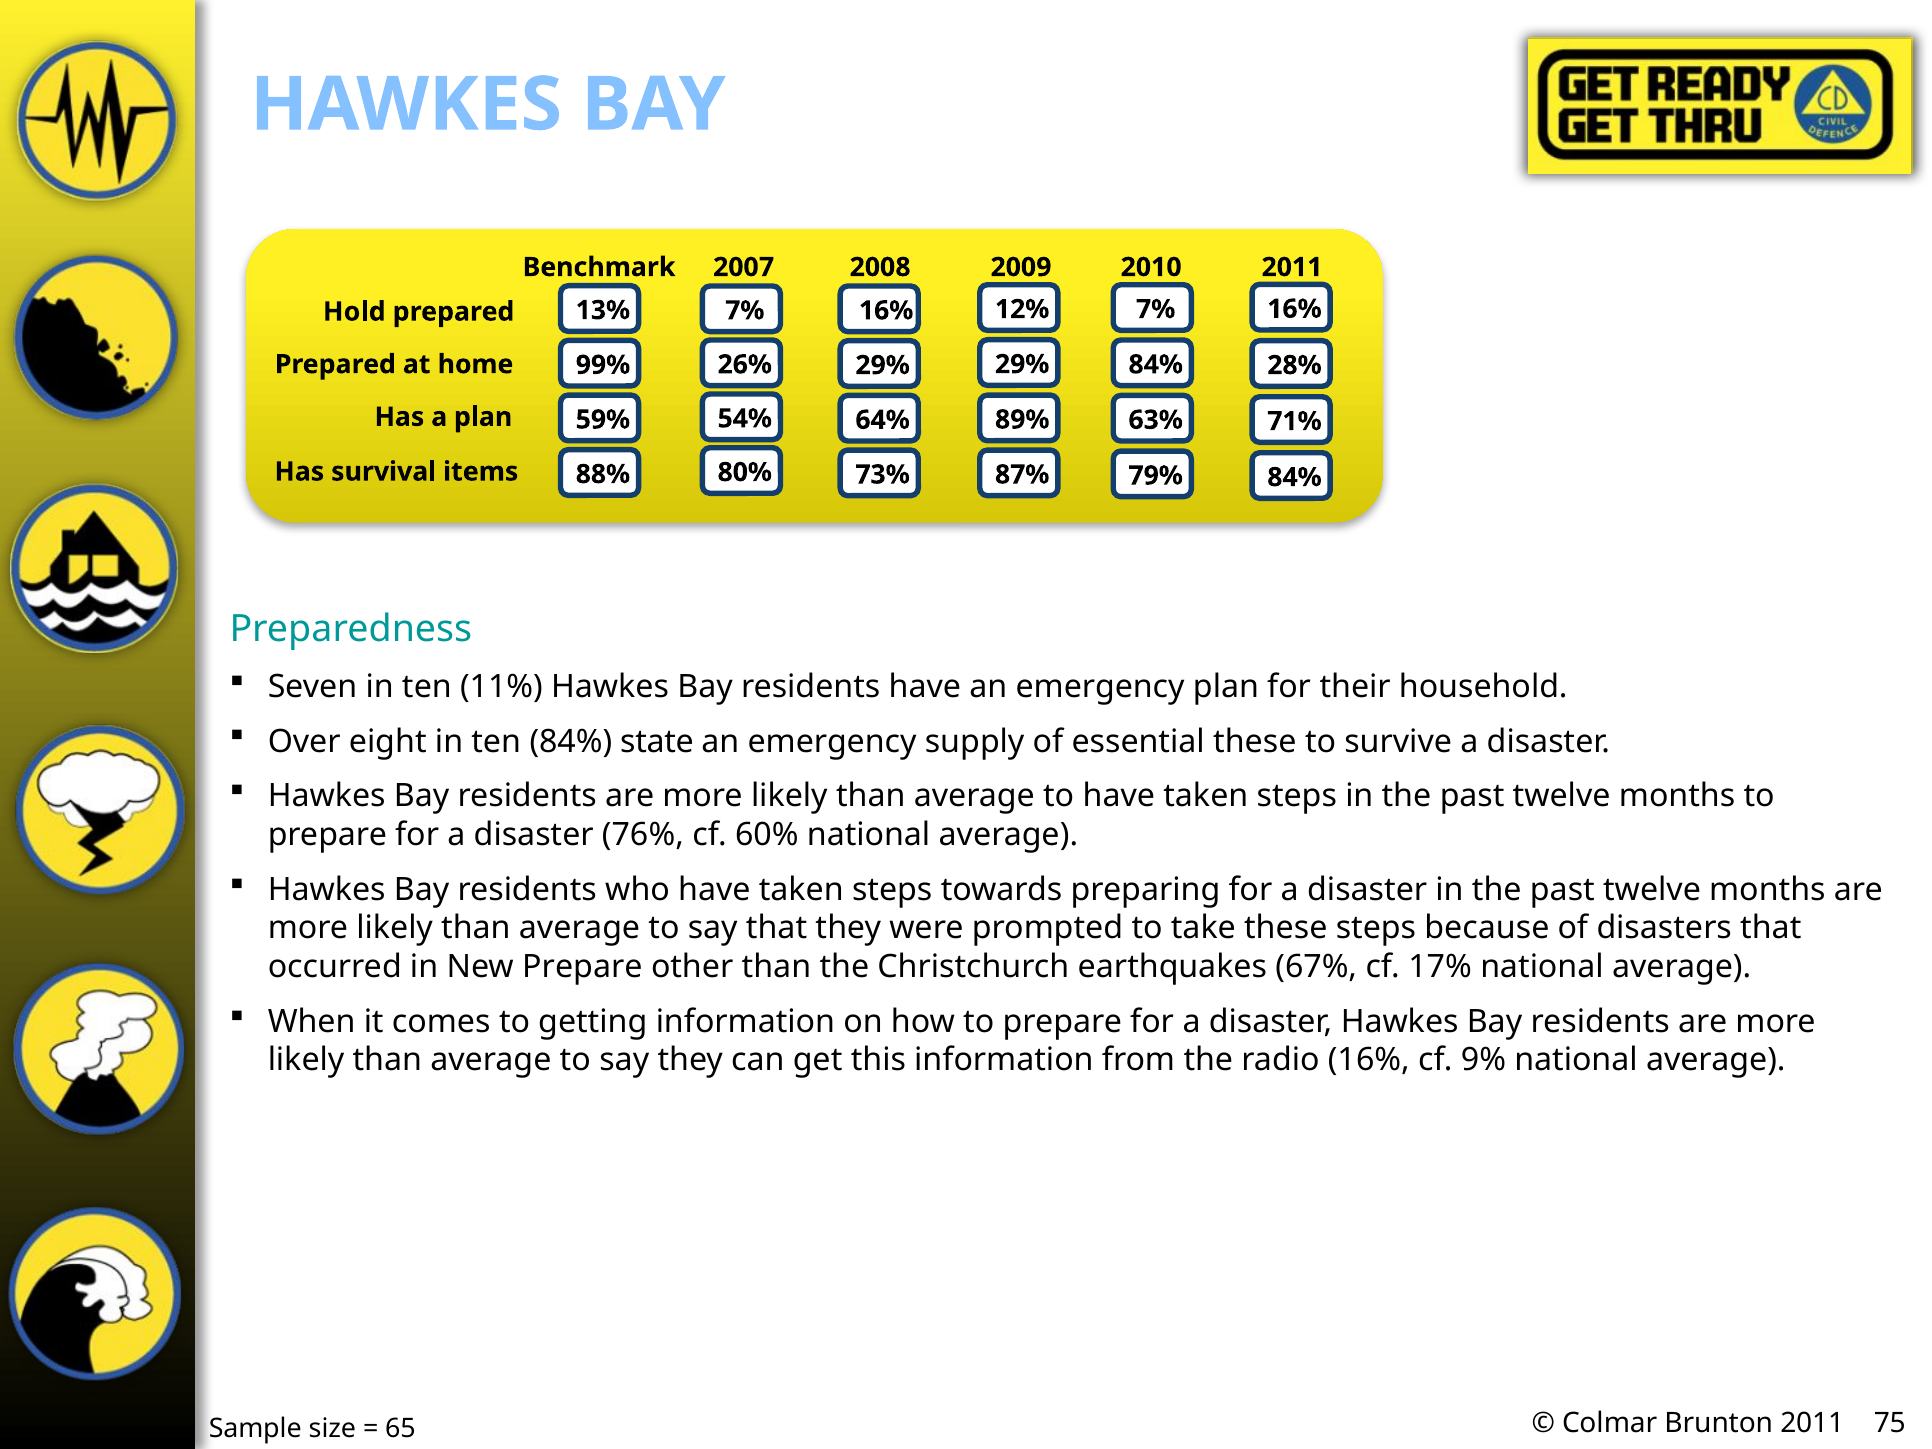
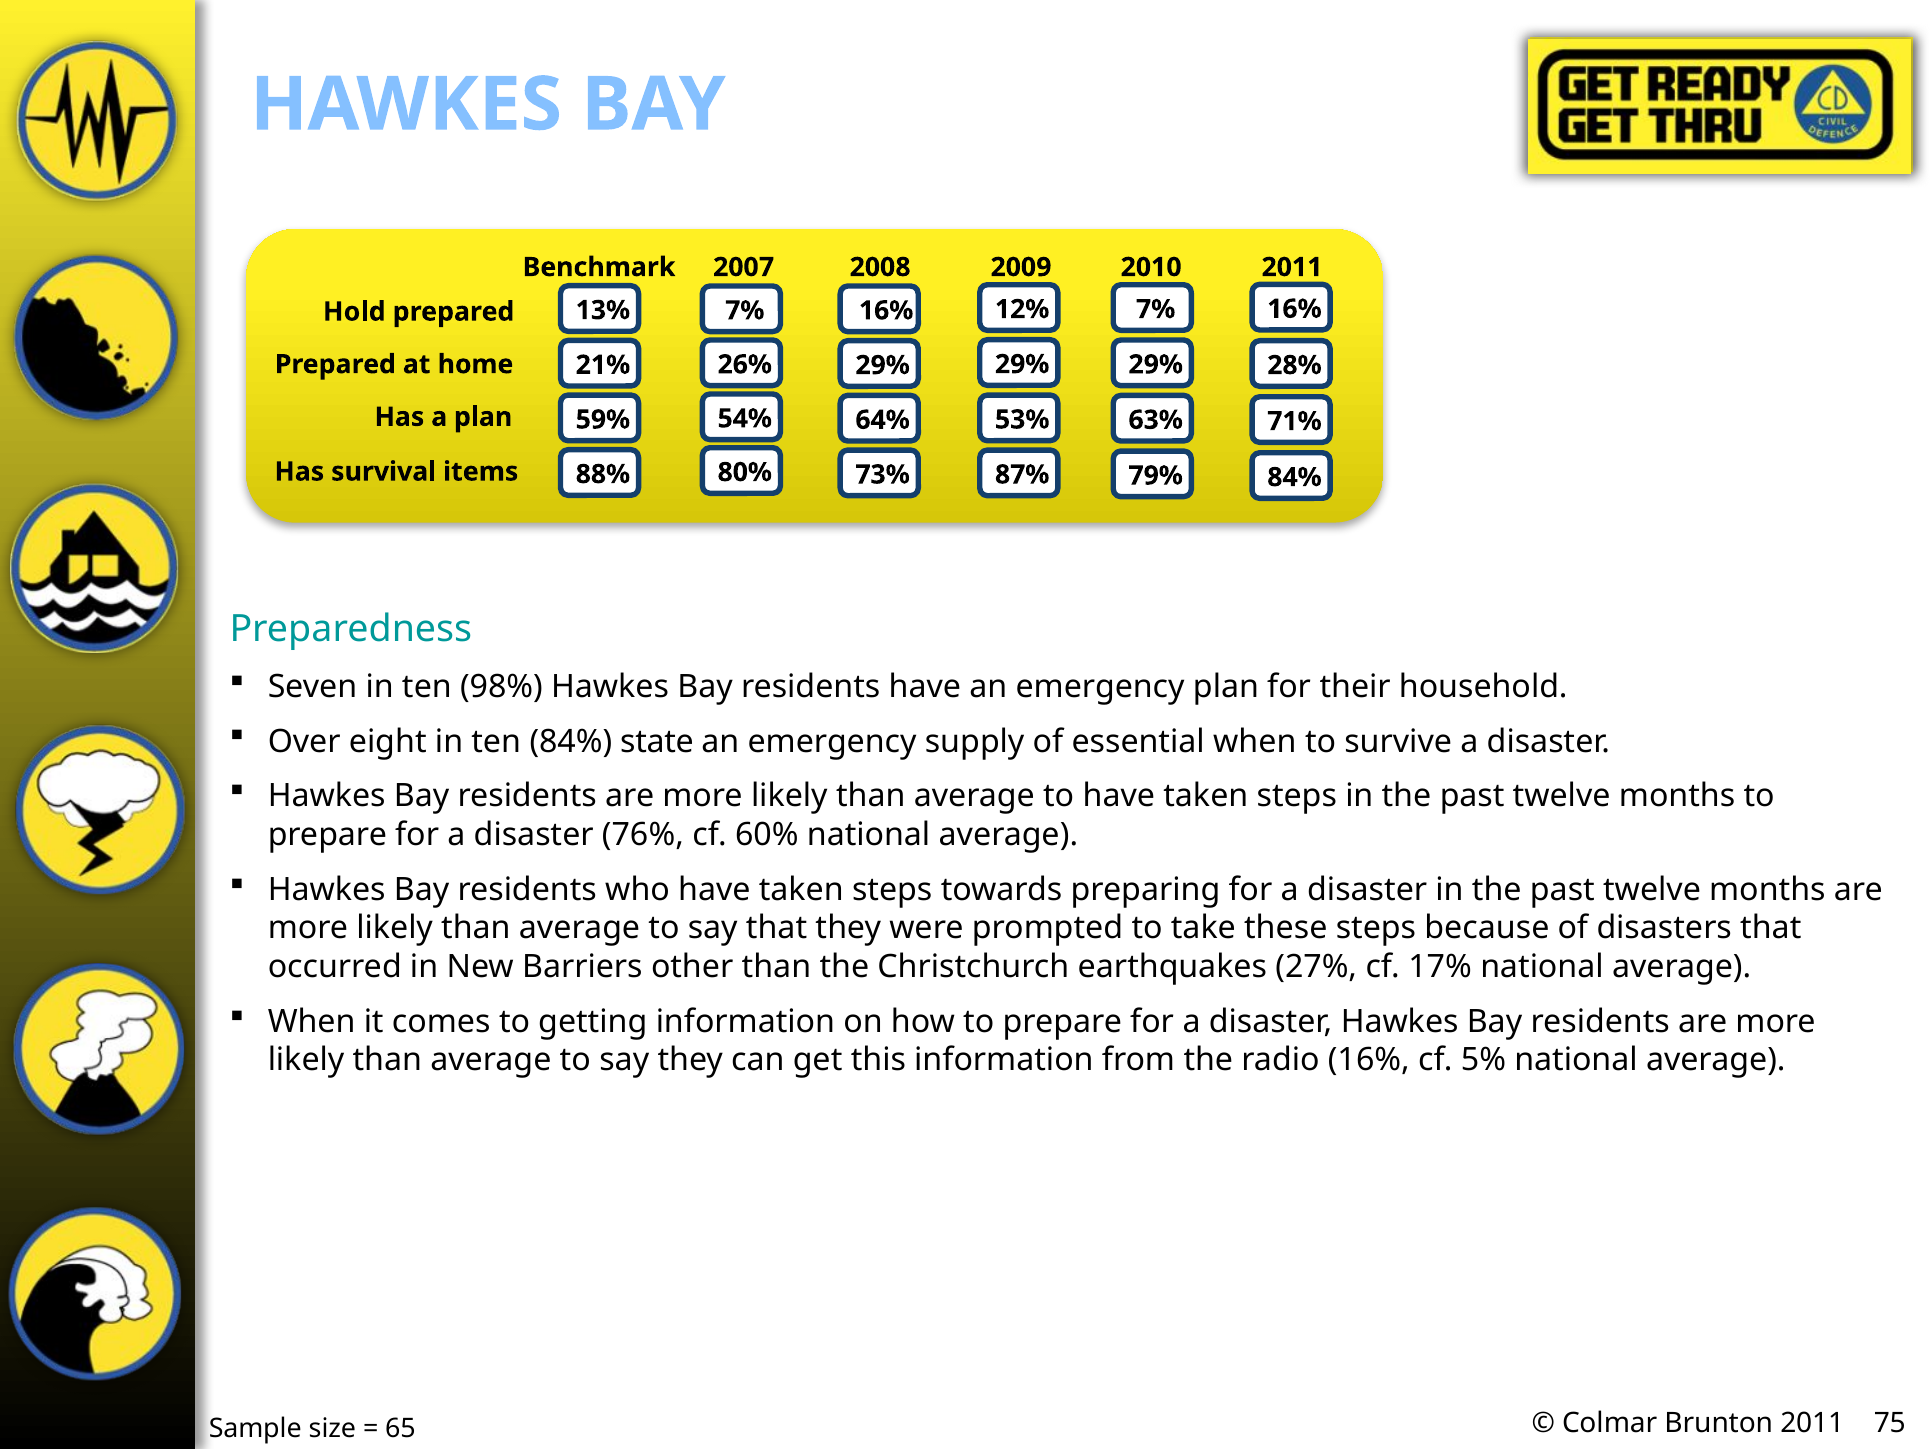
84%: 84% -> 29% (1156, 365)
99%: 99% -> 21% (603, 365)
89%: 89% -> 53% (1022, 420)
11%: 11% -> 98% (501, 687)
essential these: these -> when (1255, 741)
New Prepare: Prepare -> Barriers (582, 967)
67%: 67% -> 27% (1316, 967)
9%: 9% -> 5% (1483, 1060)
